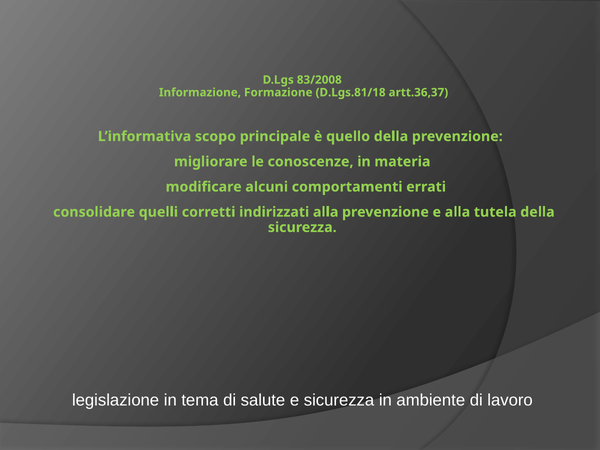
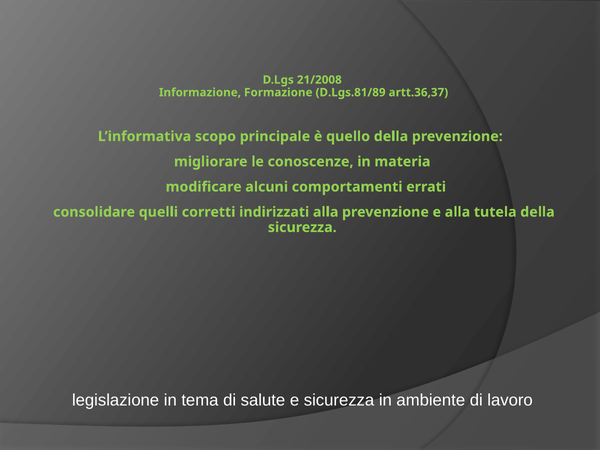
83/2008: 83/2008 -> 21/2008 (319, 80)
D.Lgs.81/18: D.Lgs.81/18 -> D.Lgs.81/89 (351, 92)
